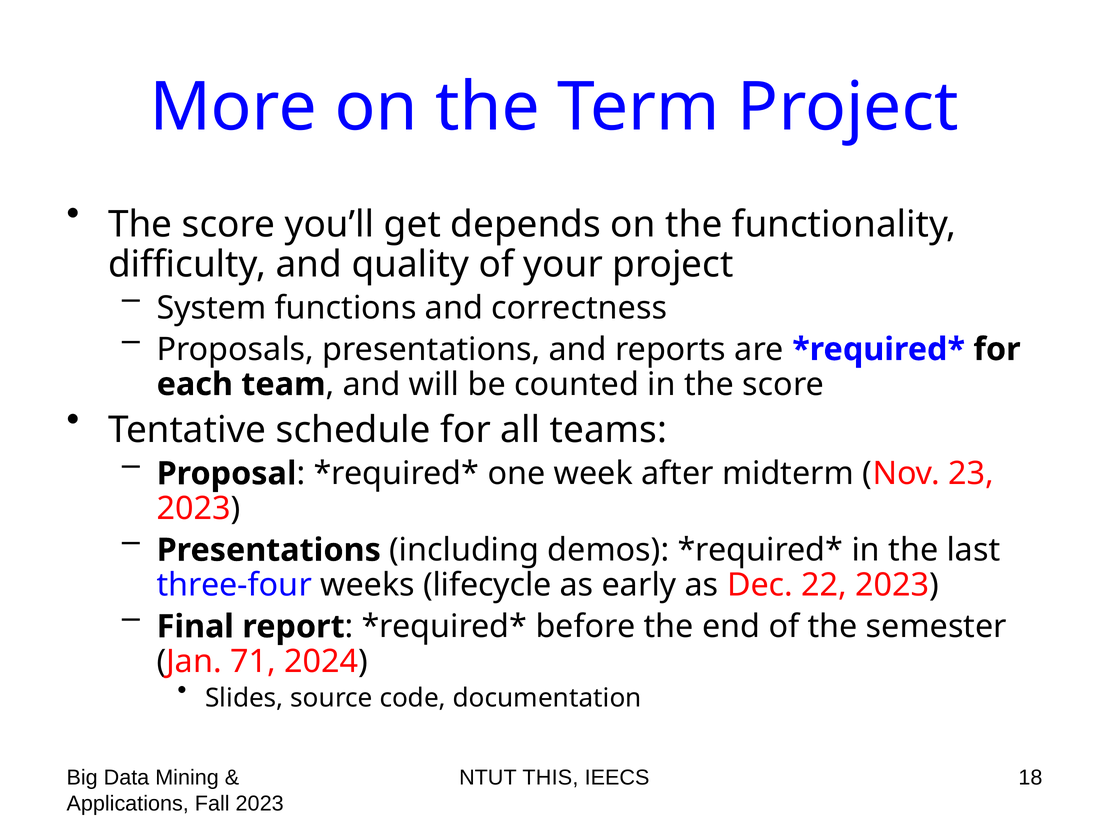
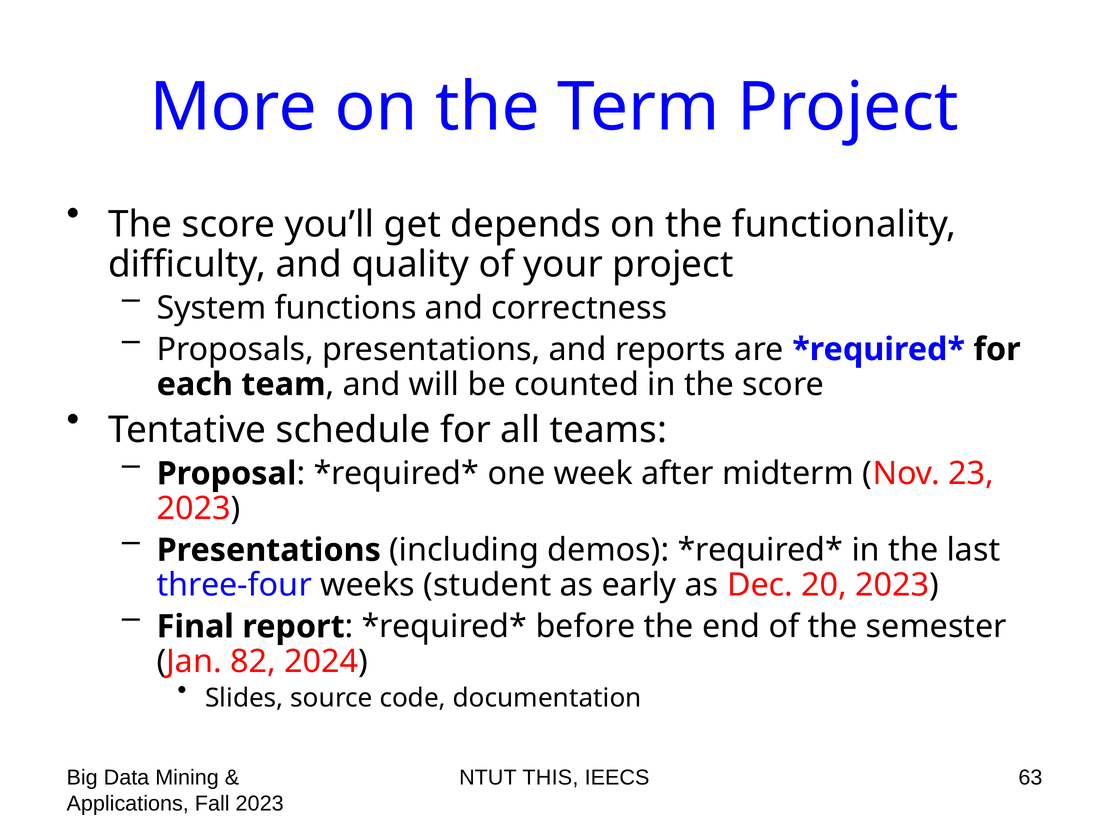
lifecycle: lifecycle -> student (487, 585)
22: 22 -> 20 (824, 585)
71: 71 -> 82 (253, 661)
18: 18 -> 63 (1030, 777)
